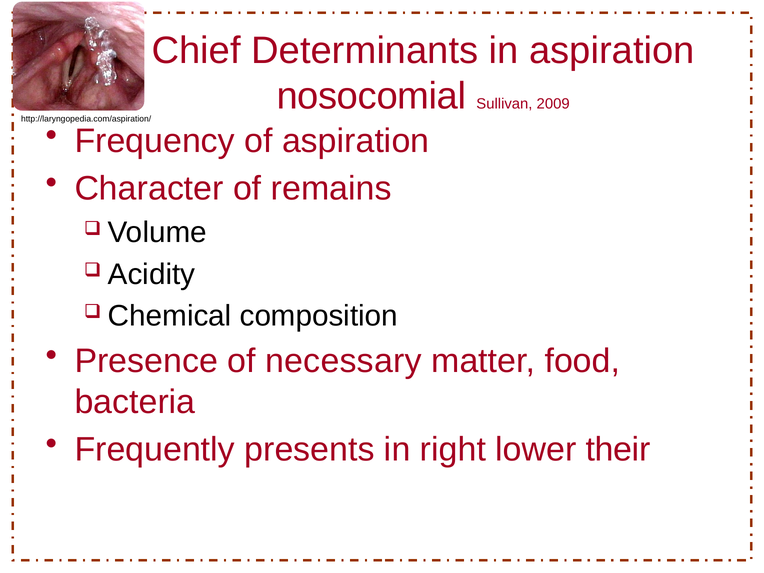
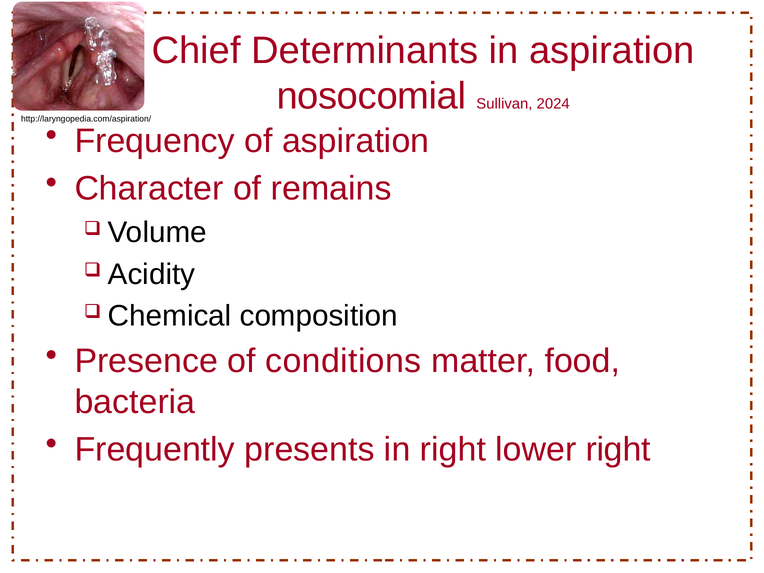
2009: 2009 -> 2024 (553, 104)
necessary: necessary -> conditions (343, 361)
lower their: their -> right (618, 449)
